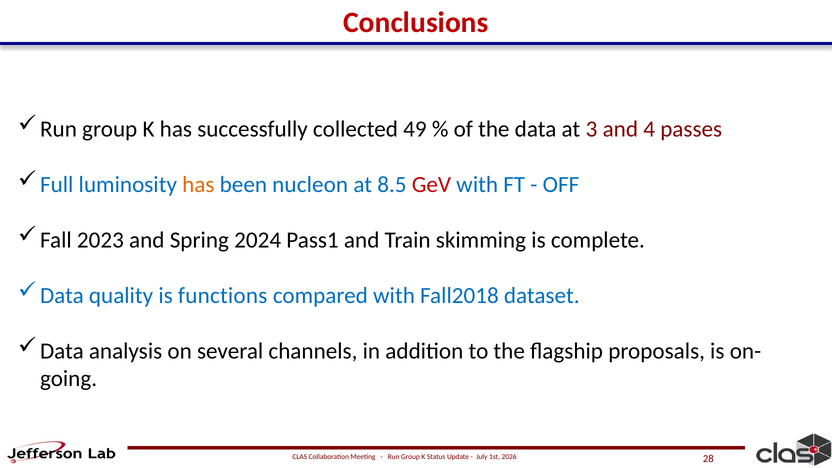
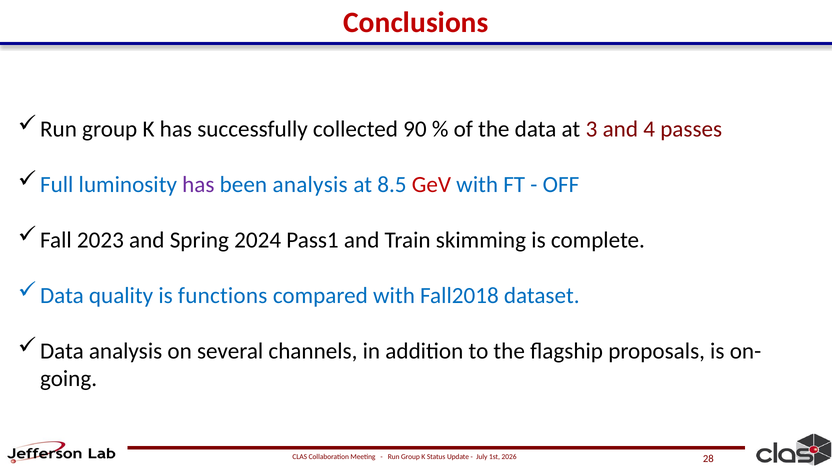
49: 49 -> 90 (415, 129)
has colour: orange -> purple (198, 185)
been nucleon: nucleon -> analysis (310, 185)
